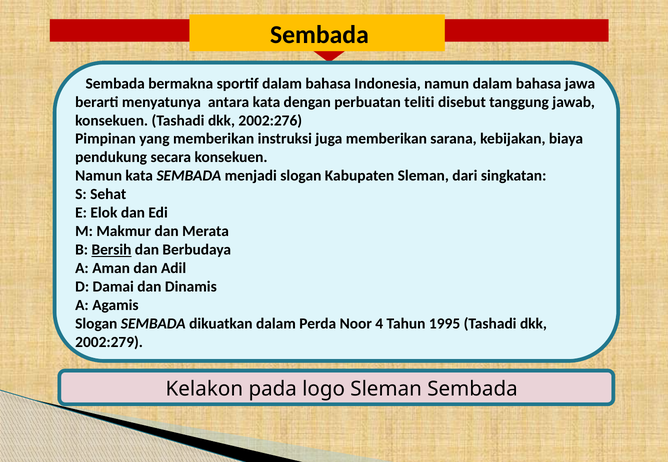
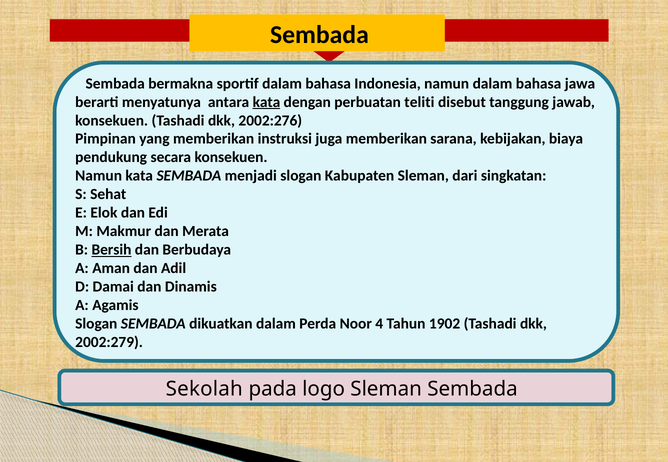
kata underline: none -> present (266, 102)
1995: 1995 -> 1902 (445, 324)
Kelakon: Kelakon -> Sekolah (204, 389)
